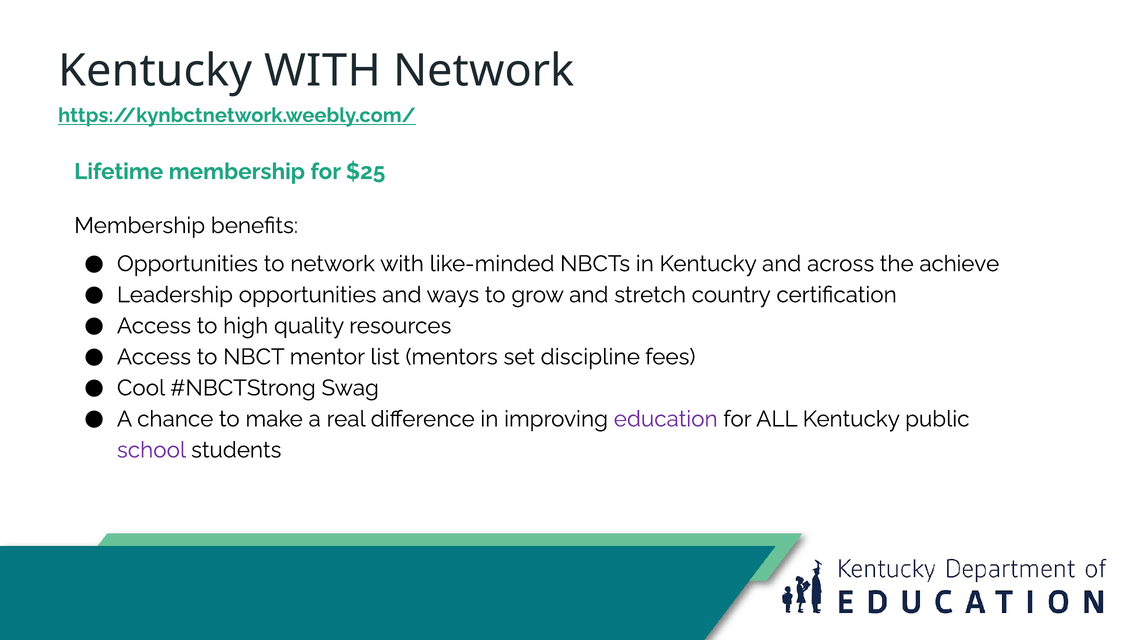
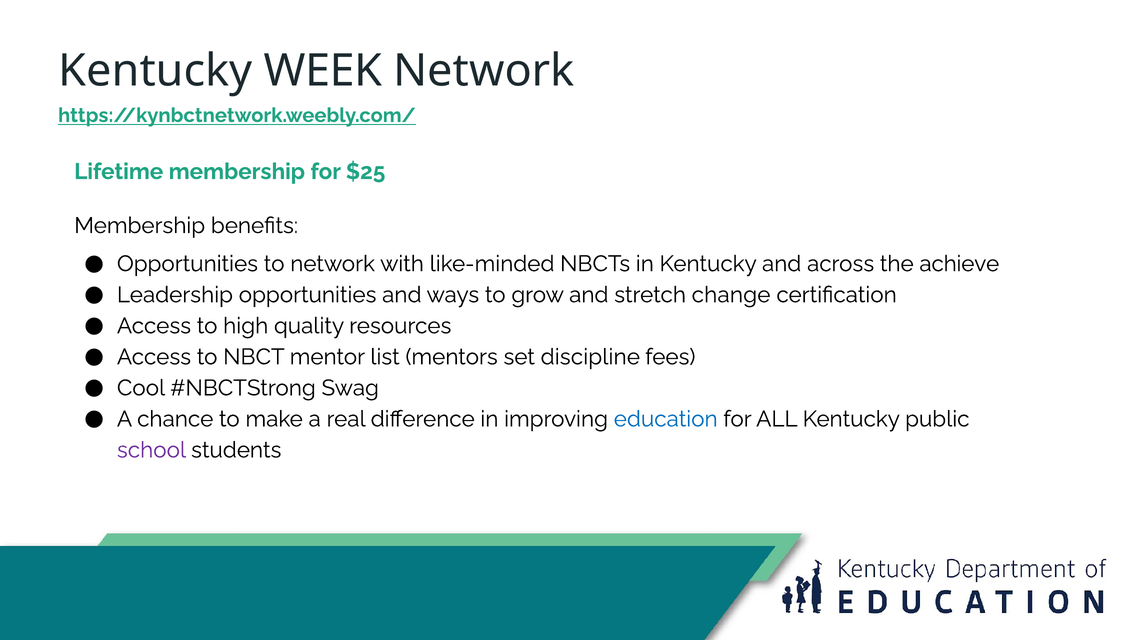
Kentucky WITH: WITH -> WEEK (323, 71)
country: country -> change (731, 295)
education colour: purple -> blue (666, 419)
